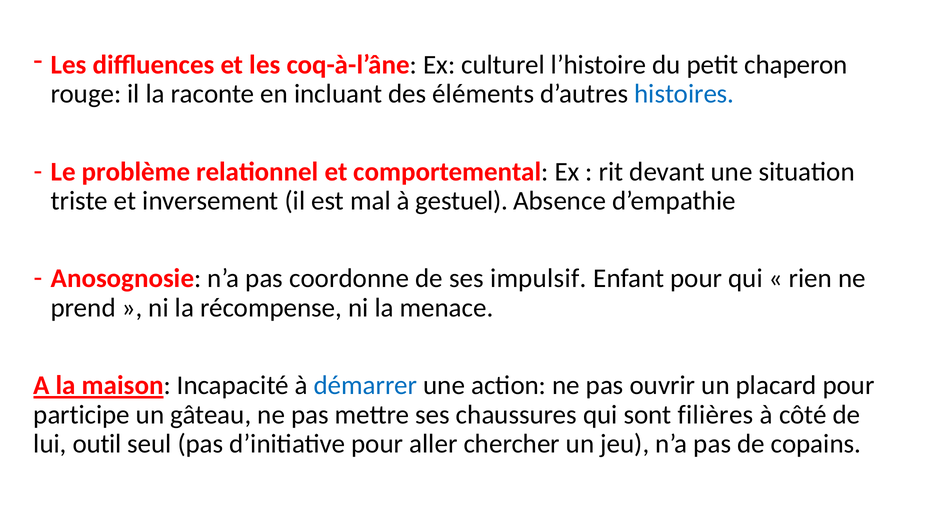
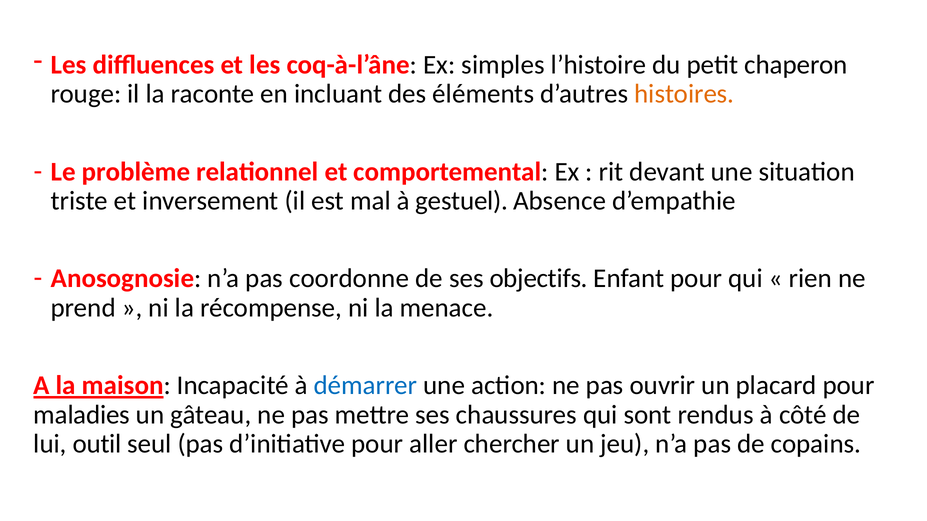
culturel: culturel -> simples (503, 65)
histoires colour: blue -> orange (684, 94)
impulsif: impulsif -> objectifs (539, 279)
participe: participe -> maladies (82, 415)
filières: filières -> rendus (716, 415)
